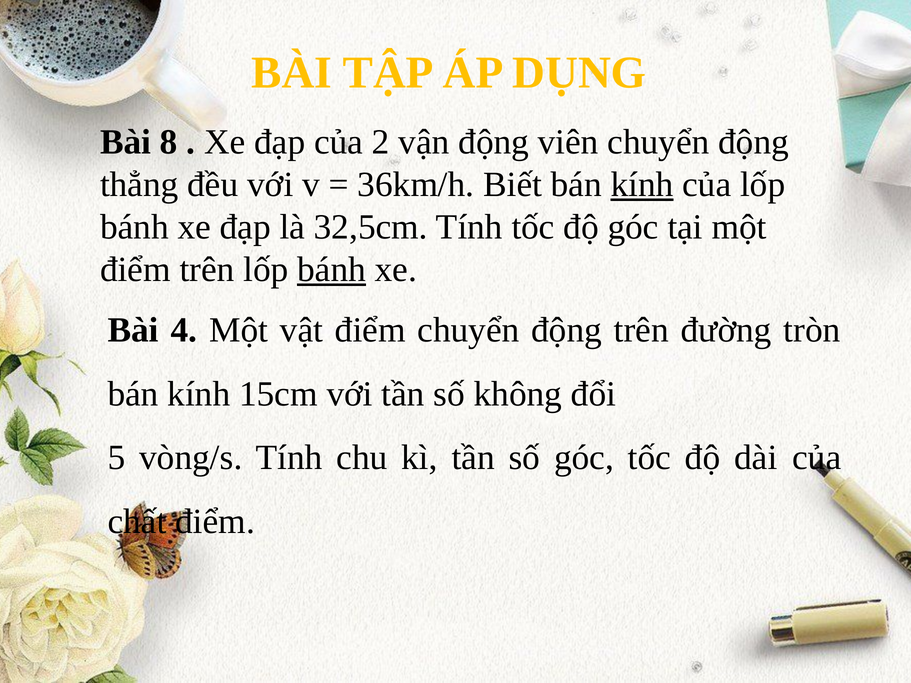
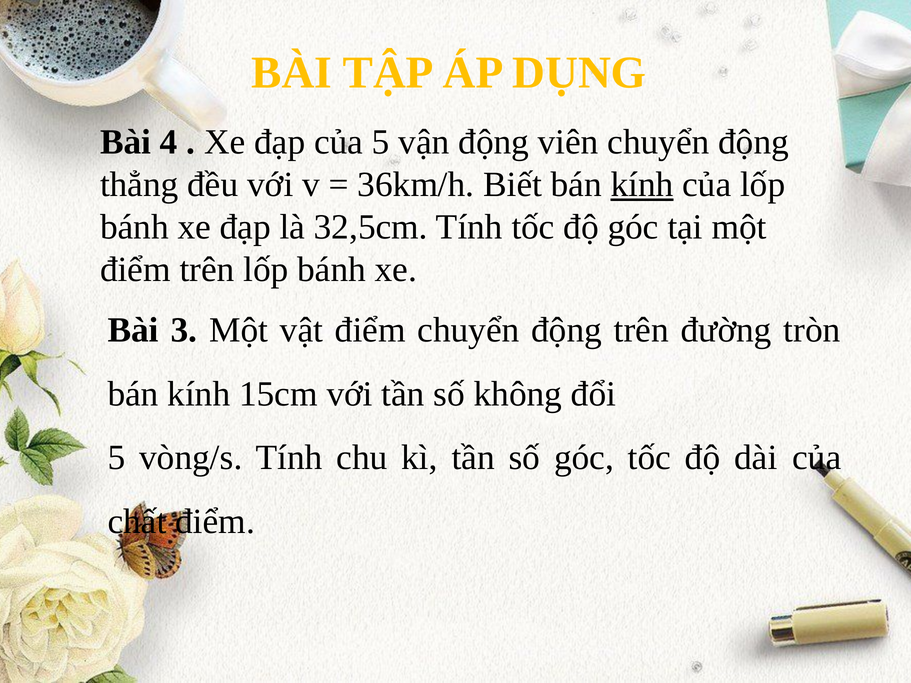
8: 8 -> 4 (169, 142)
của 2: 2 -> 5 (381, 142)
bánh underline: present -> none (332, 270)
4: 4 -> 3 (184, 330)
